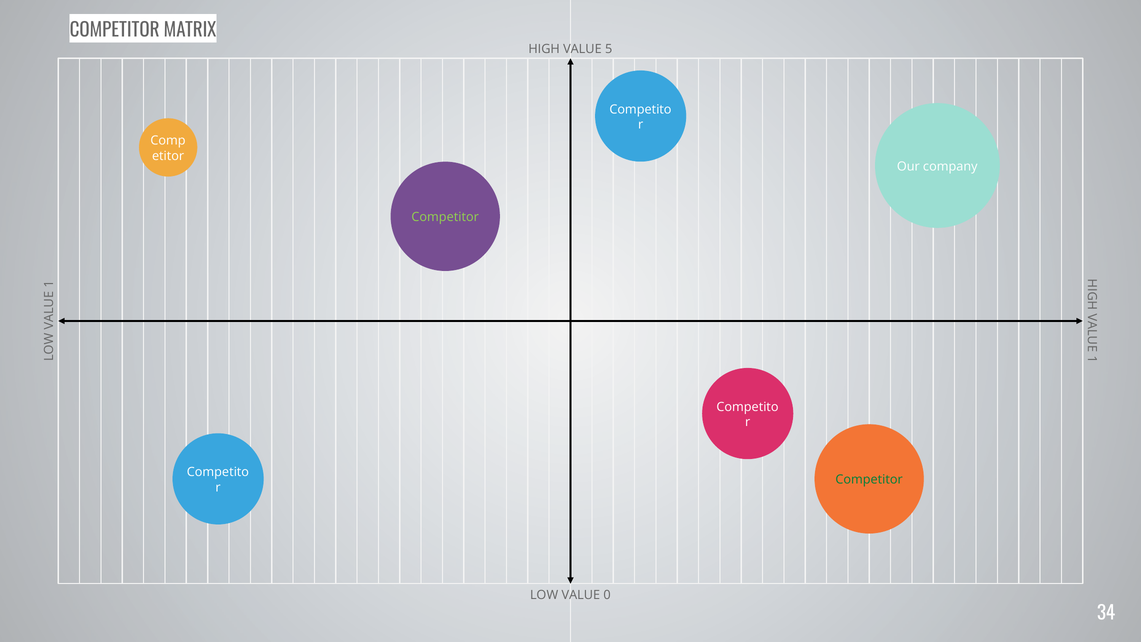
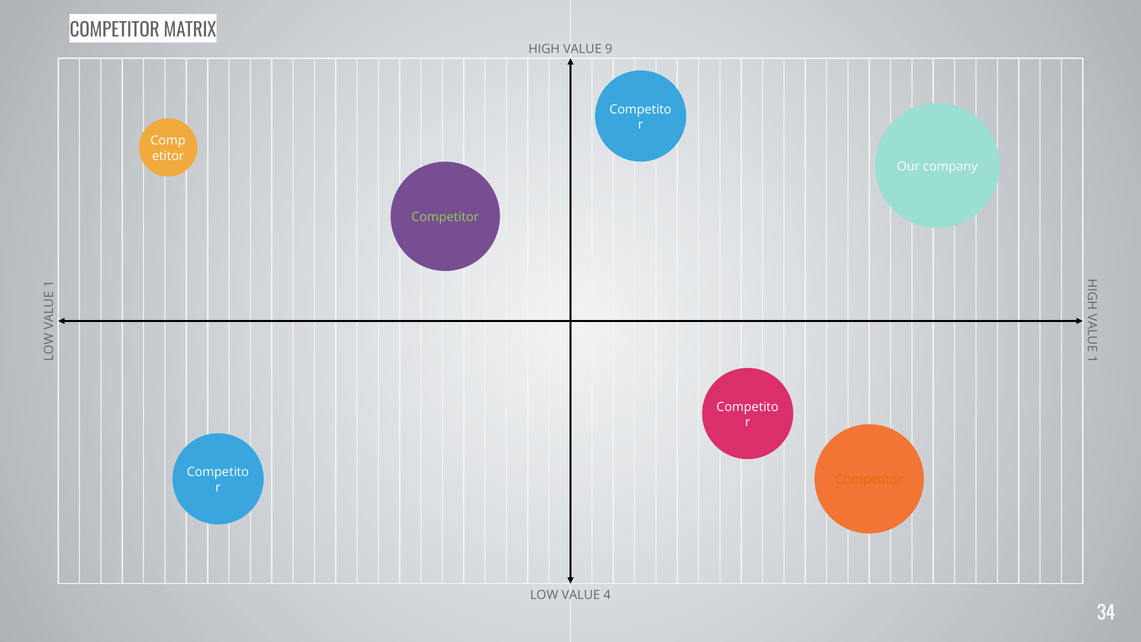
5: 5 -> 9 (609, 49)
Competitor colour: green -> orange (869, 480)
0: 0 -> 4 (607, 595)
